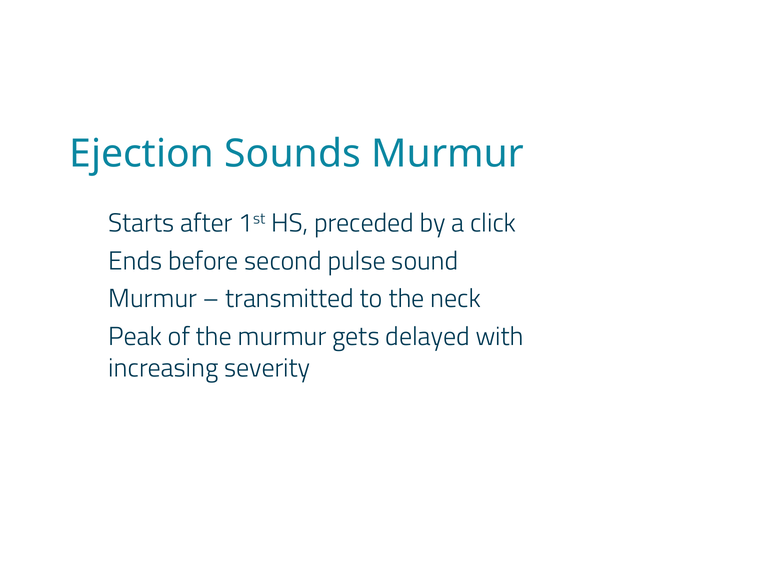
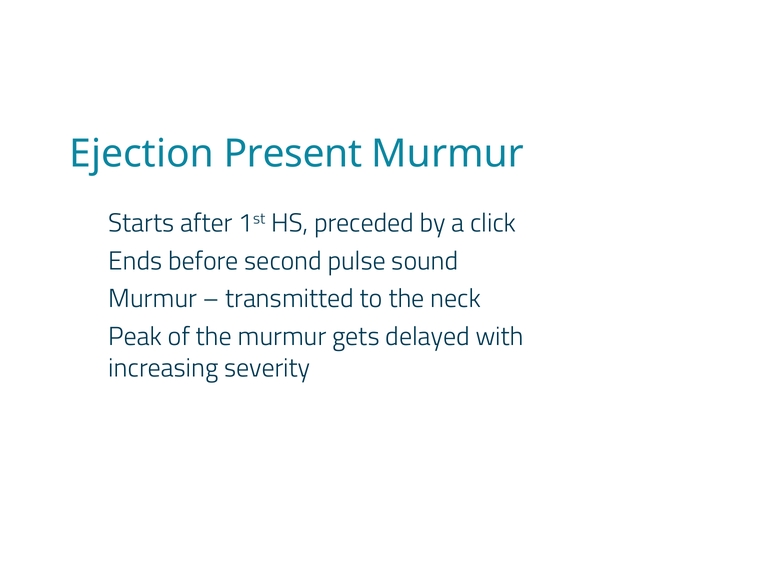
Sounds: Sounds -> Present (293, 154)
